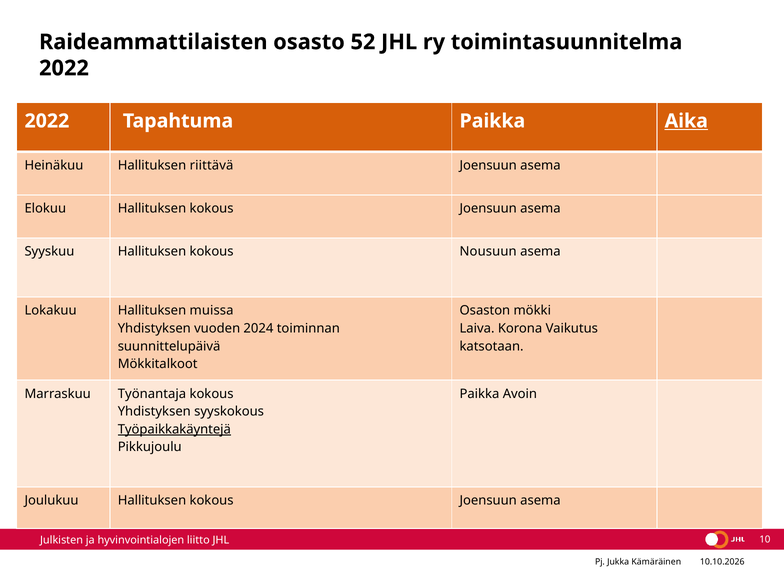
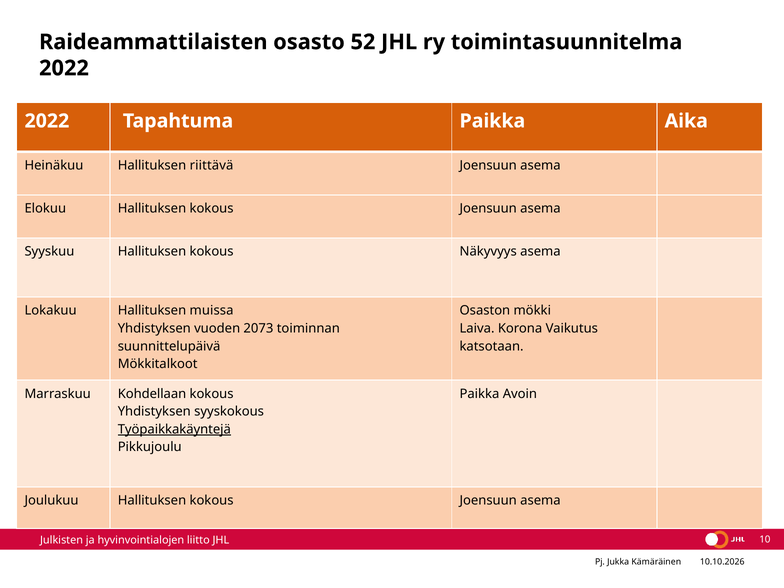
Aika underline: present -> none (686, 121)
Nousuun: Nousuun -> Näkyvyys (488, 251)
2024: 2024 -> 2073 (258, 328)
Työnantaja: Työnantaja -> Kohdellaan (152, 394)
